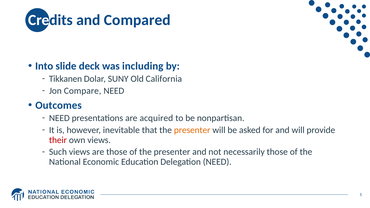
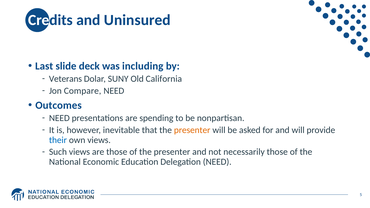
Compared: Compared -> Uninsured (137, 20)
Into: Into -> Last (44, 66)
Tikkanen: Tikkanen -> Veterans (65, 79)
acquired: acquired -> spending (156, 118)
their colour: red -> blue (58, 140)
